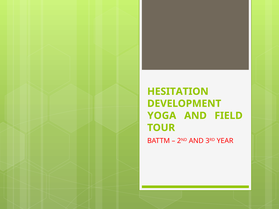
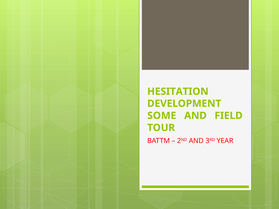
YOGA: YOGA -> SOME (162, 116)
